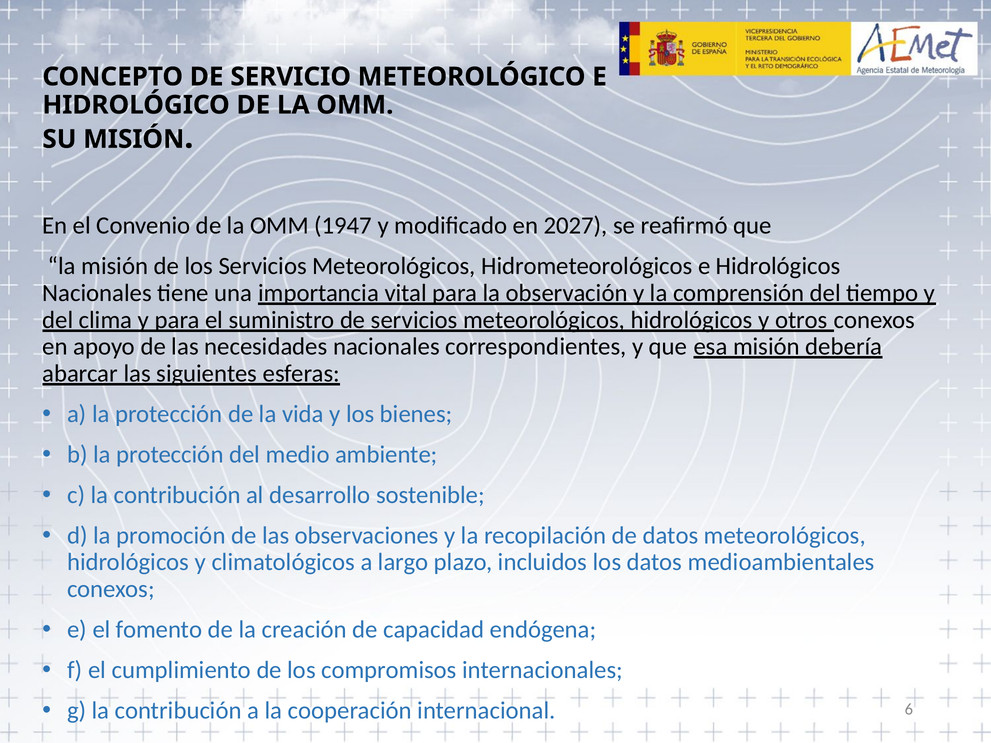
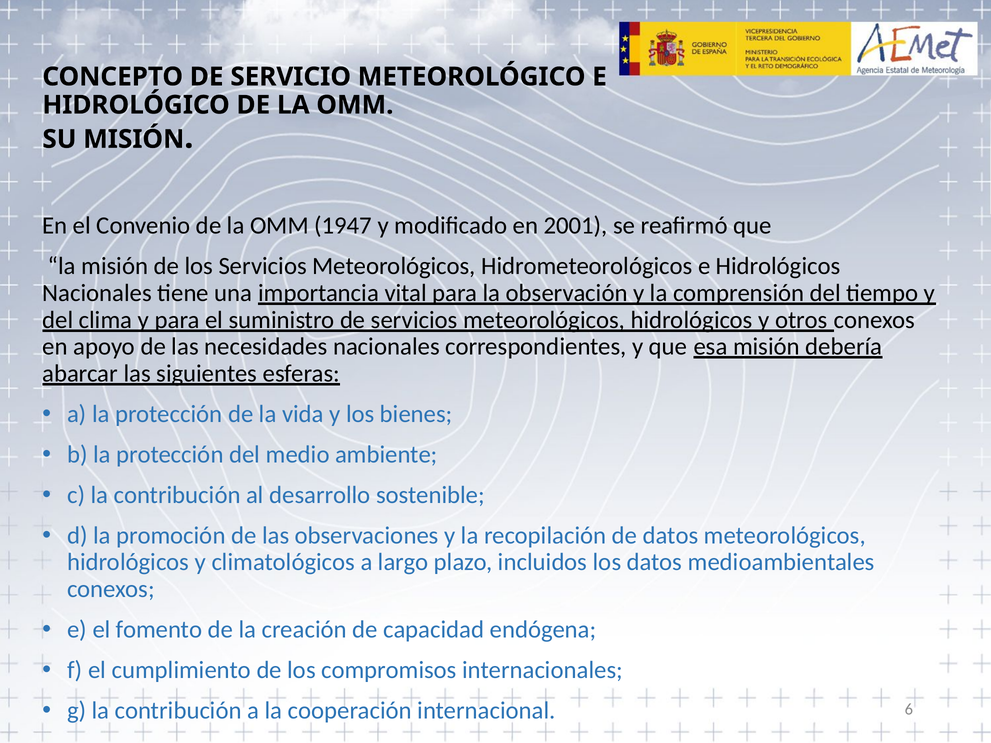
2027: 2027 -> 2001 (576, 226)
